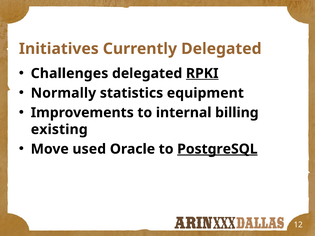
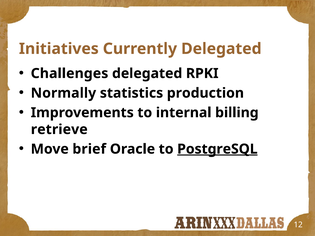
RPKI underline: present -> none (202, 74)
equipment: equipment -> production (205, 93)
existing: existing -> retrieve (59, 130)
used: used -> brief (89, 149)
